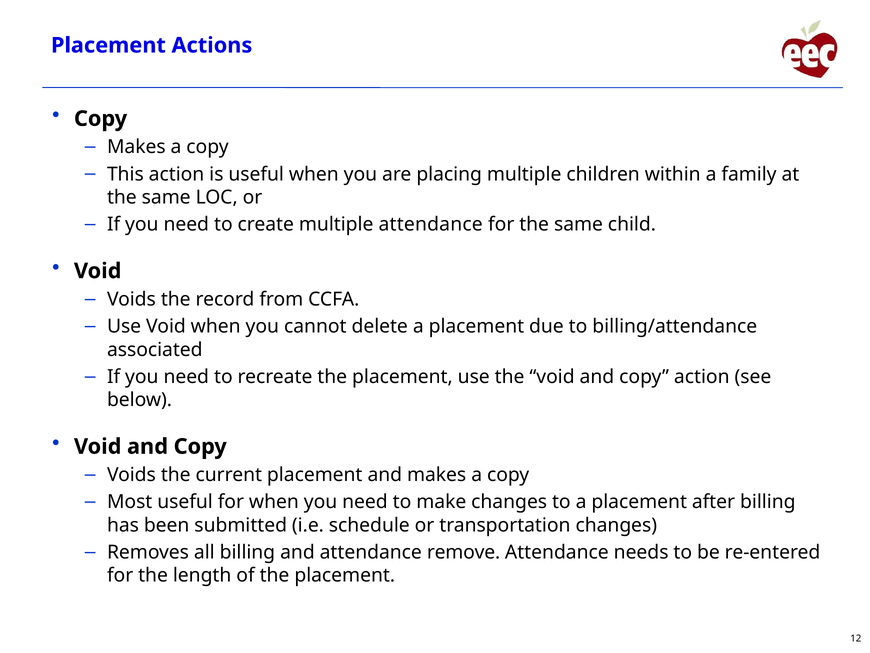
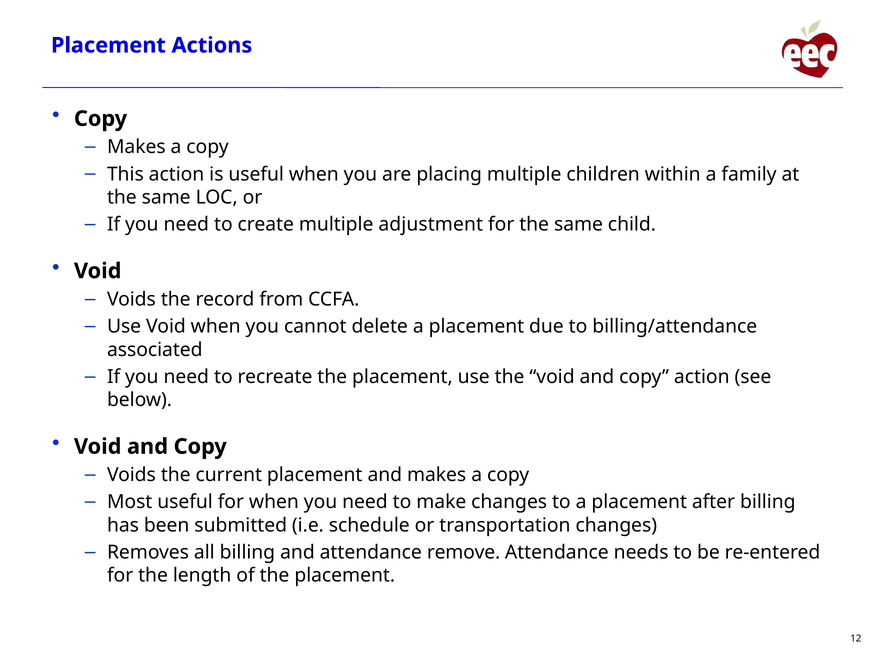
multiple attendance: attendance -> adjustment (431, 224)
